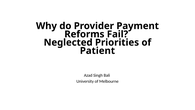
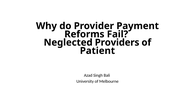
Priorities: Priorities -> Providers (117, 42)
